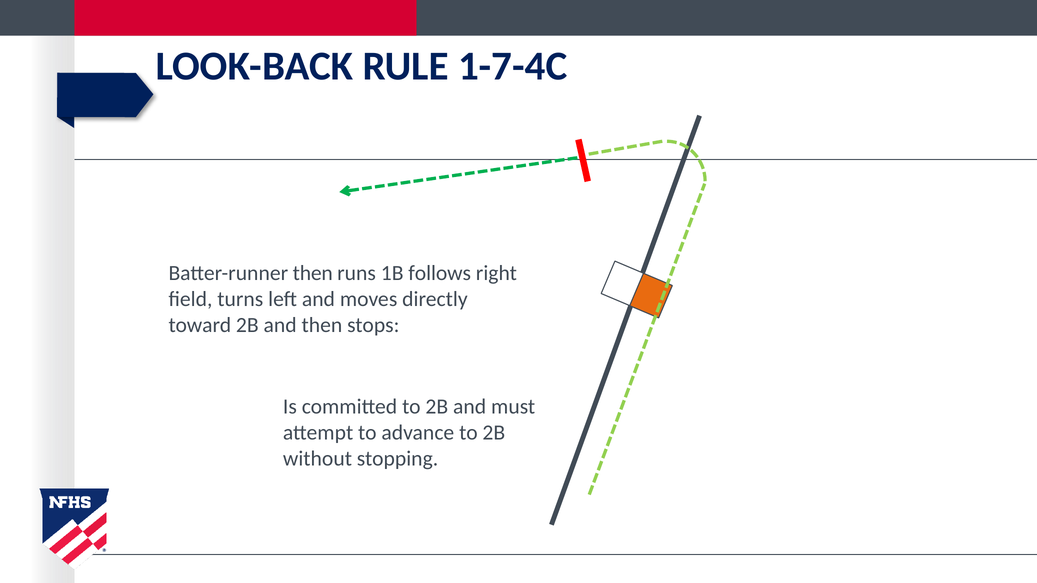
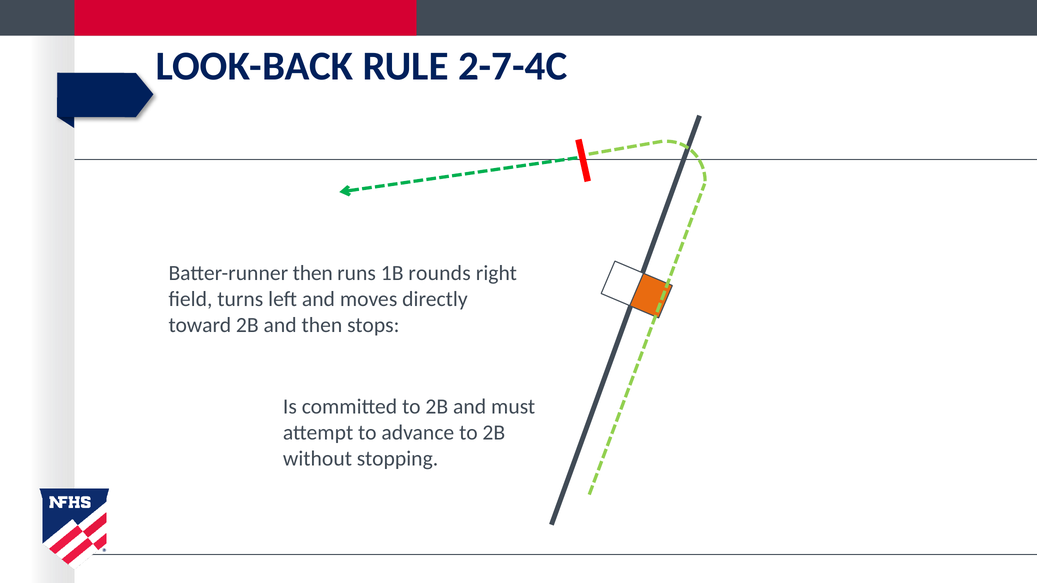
1-7-4C: 1-7-4C -> 2-7-4C (513, 66)
follows: follows -> rounds (440, 273)
